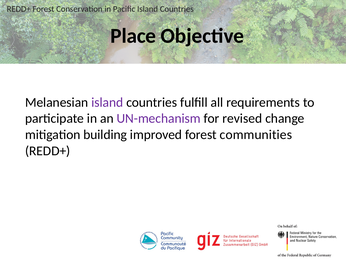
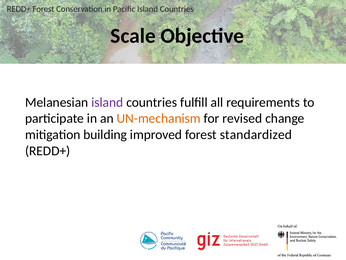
Place: Place -> Scale (133, 36)
UN-mechanism colour: purple -> orange (159, 118)
communities: communities -> standardized (256, 134)
